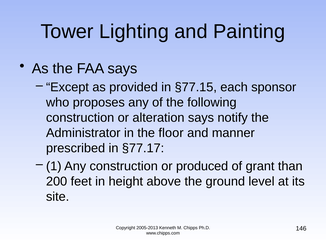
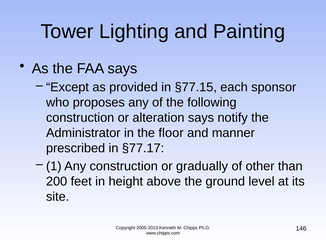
produced: produced -> gradually (202, 166)
grant: grant -> other (260, 166)
